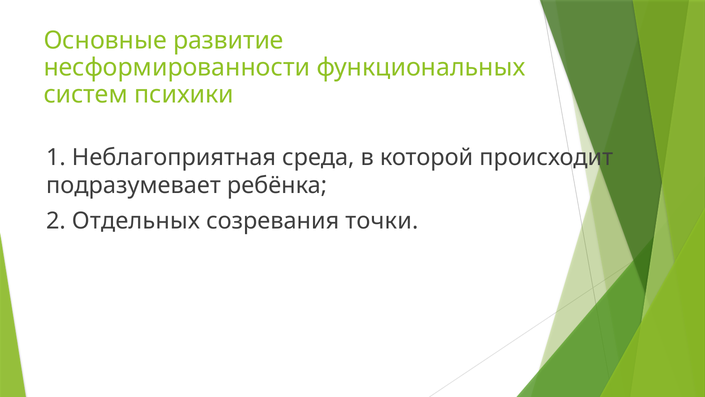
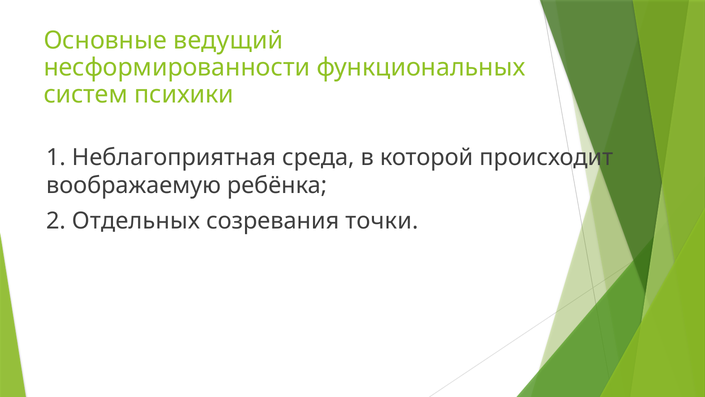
развитие: развитие -> ведущий (228, 40)
подразумевает: подразумевает -> воображаемую (133, 185)
